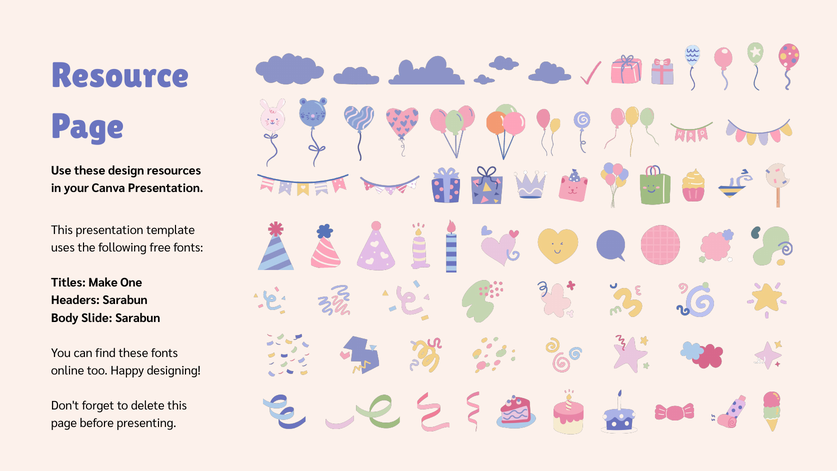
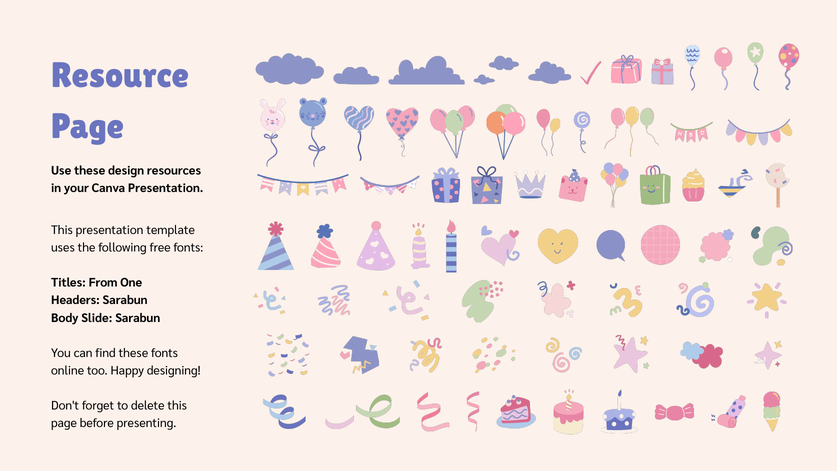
Make: Make -> From (103, 283)
